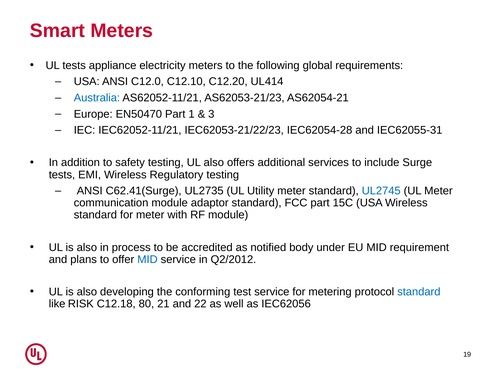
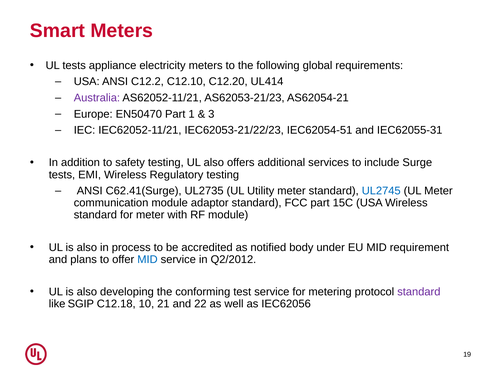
C12.0: C12.0 -> C12.2 (147, 82)
Australia colour: blue -> purple (97, 98)
IEC62054-28: IEC62054-28 -> IEC62054-51 (320, 130)
standard colour: blue -> purple (419, 292)
RISK: RISK -> SGIP (81, 304)
80: 80 -> 10 (146, 304)
